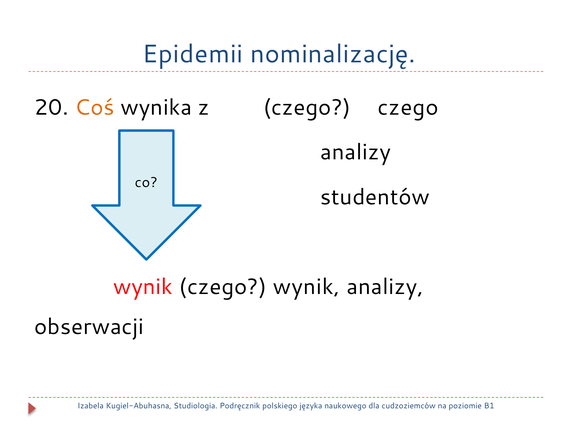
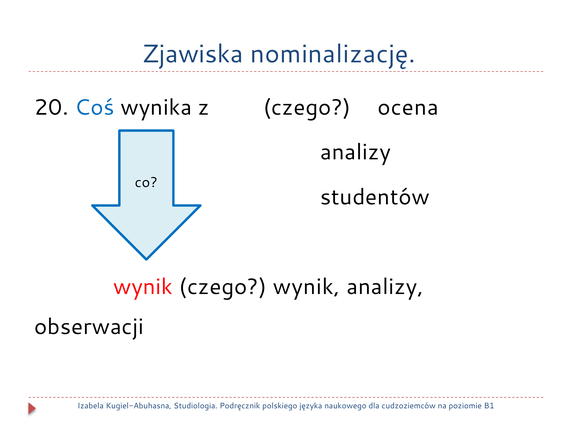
Epidemii: Epidemii -> Zjawiska (193, 54)
Coś colour: orange -> blue (95, 107)
czego czego: czego -> ocena (408, 107)
